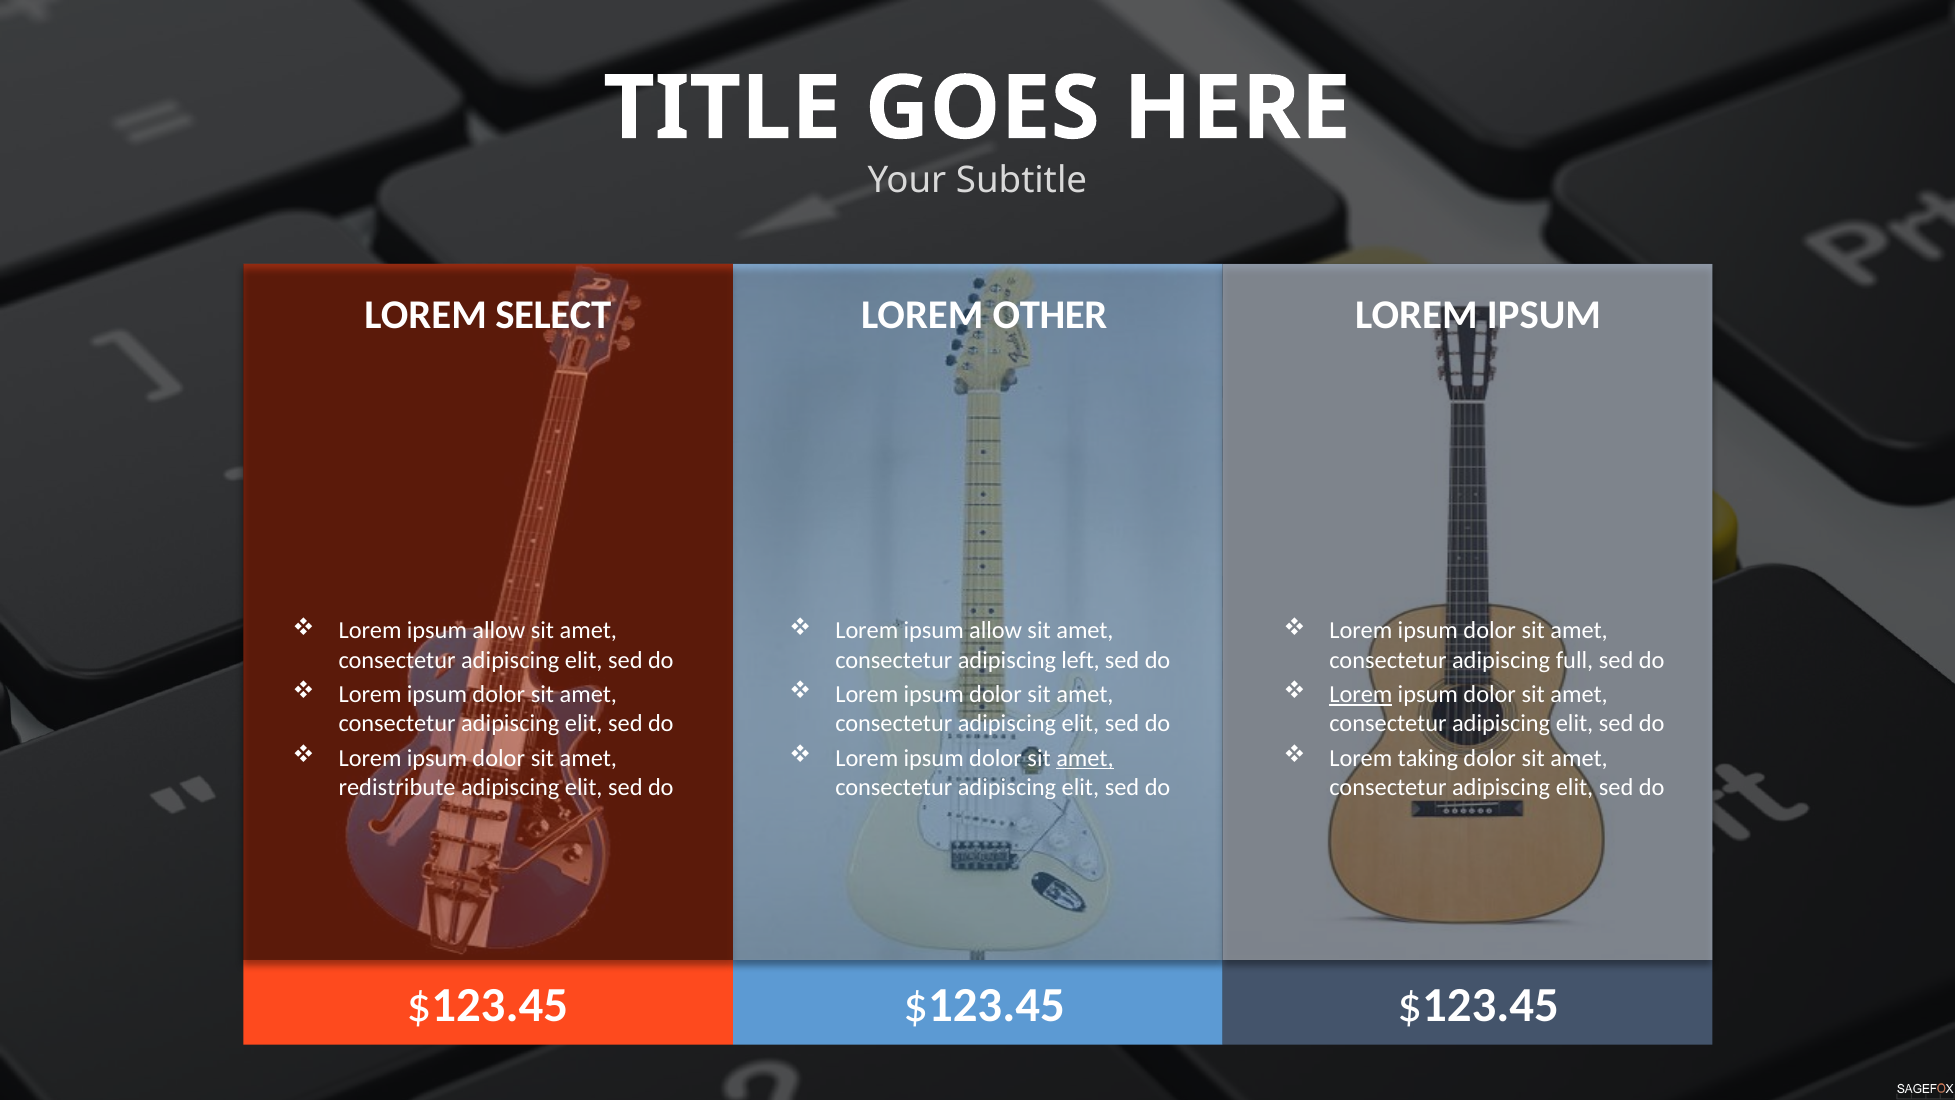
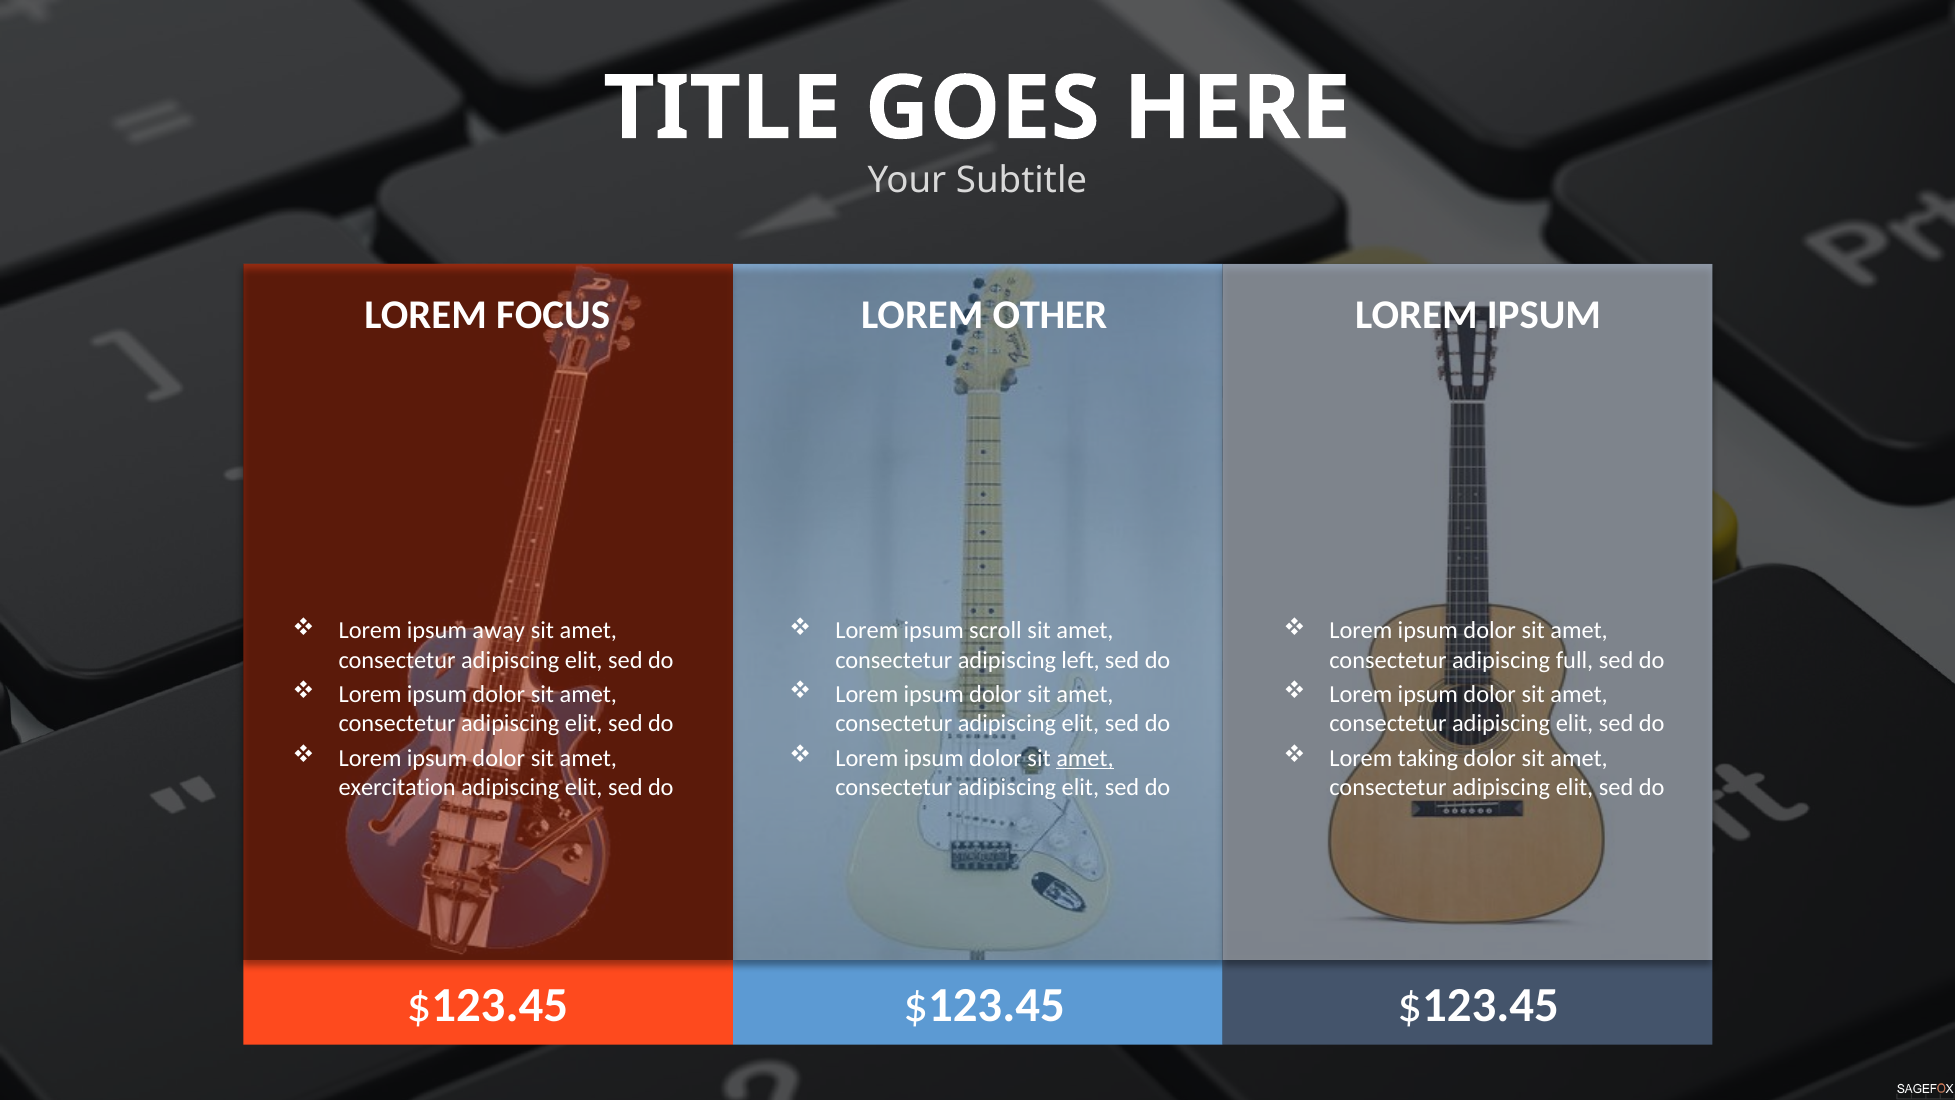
SELECT: SELECT -> FOCUS (553, 315)
allow: allow -> away (499, 631)
allow: allow -> scroll (996, 631)
Lorem underline: present -> none (1361, 694)
redistribute: redistribute -> exercitation (397, 787)
